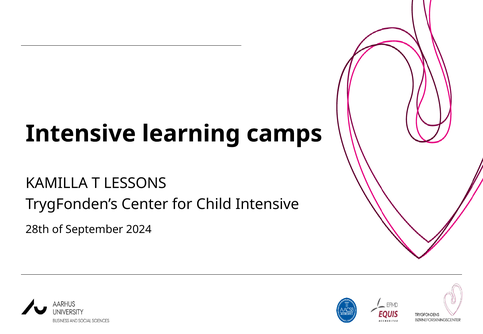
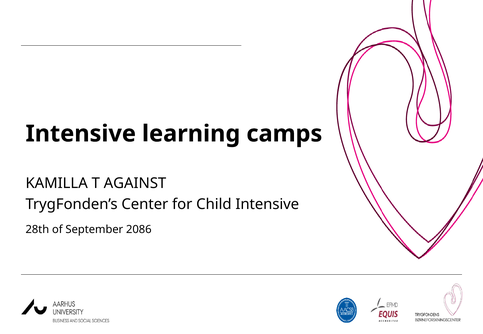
LESSONS: LESSONS -> AGAINST (135, 184)
2024: 2024 -> 2086 (139, 230)
